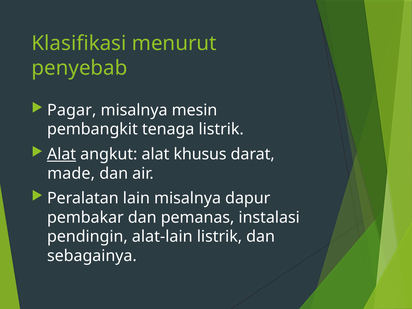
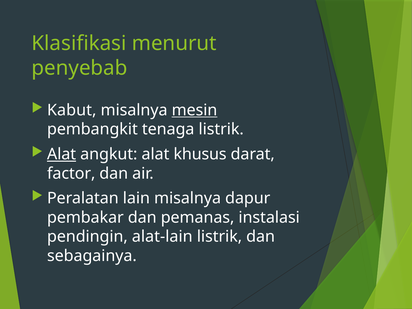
Pagar: Pagar -> Kabut (72, 110)
mesin underline: none -> present (194, 110)
made: made -> factor (71, 173)
